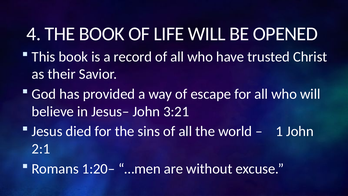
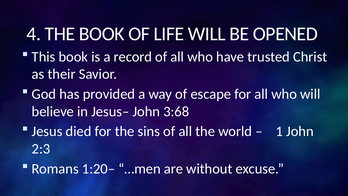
3:21: 3:21 -> 3:68 (176, 111)
2:1: 2:1 -> 2:3 (41, 149)
